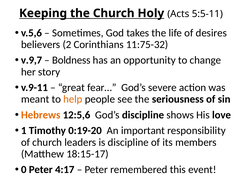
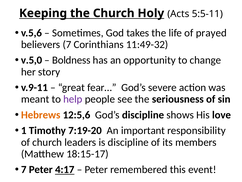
desires: desires -> prayed (211, 33)
believers 2: 2 -> 7 (67, 44)
11:75-32: 11:75-32 -> 11:49-32 (147, 44)
v.9,7: v.9,7 -> v.5,0 (31, 60)
help colour: orange -> purple (73, 99)
0:19-20: 0:19-20 -> 7:19-20 (85, 130)
0: 0 -> 7 (24, 169)
4:17 underline: none -> present (65, 169)
